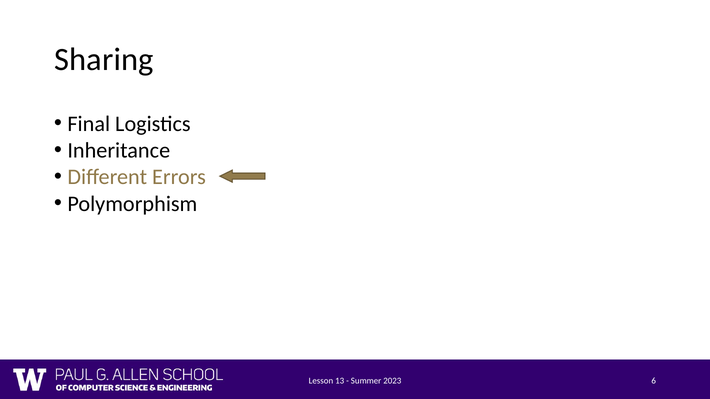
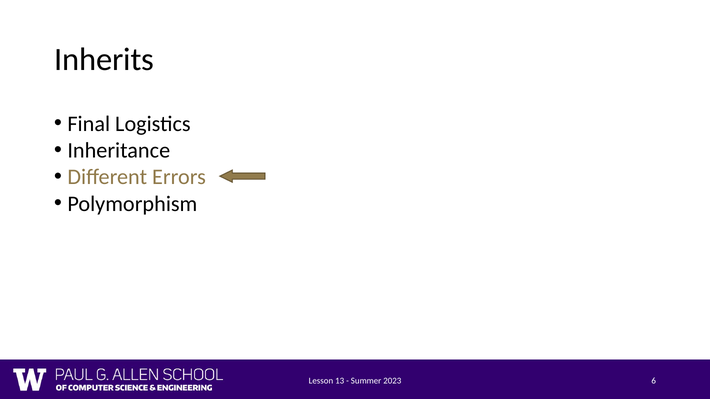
Sharing: Sharing -> Inherits (104, 60)
